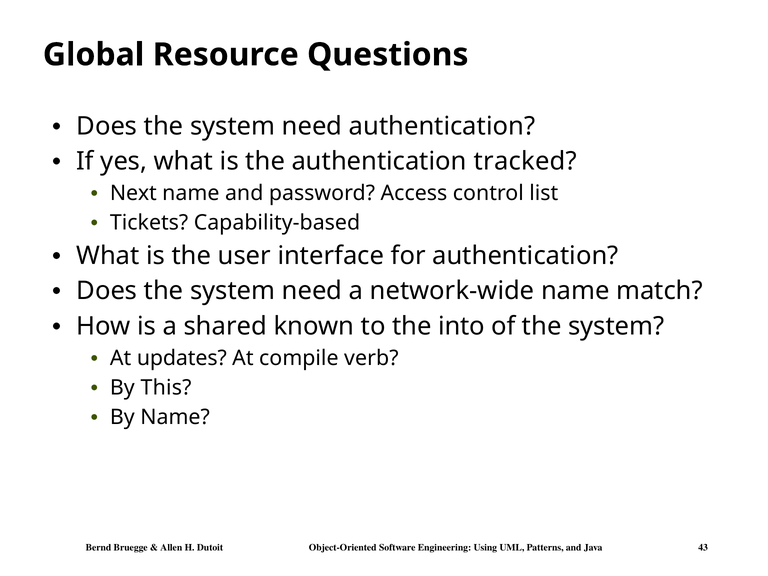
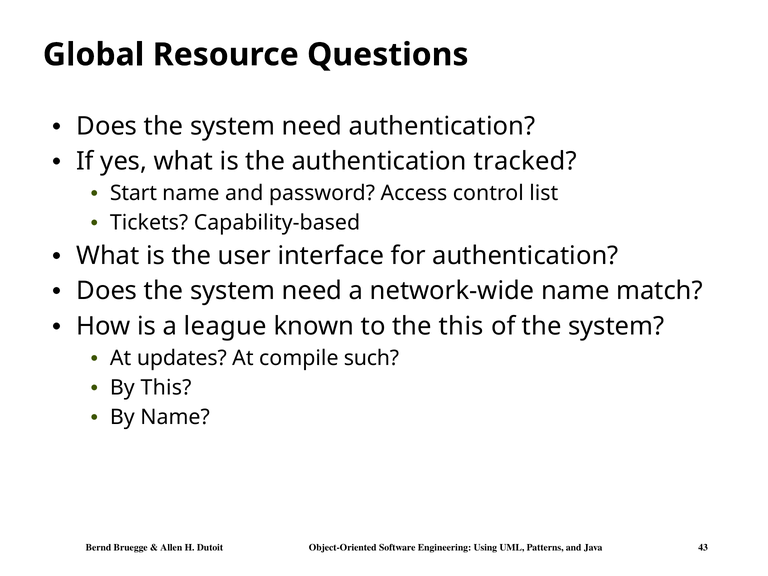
Next: Next -> Start (133, 193)
shared: shared -> league (225, 326)
the into: into -> this (461, 326)
verb: verb -> such (371, 358)
